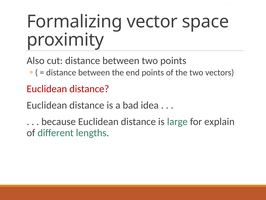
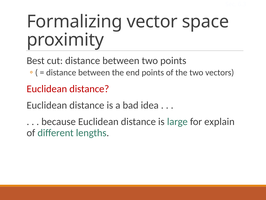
Also: Also -> Best (36, 61)
